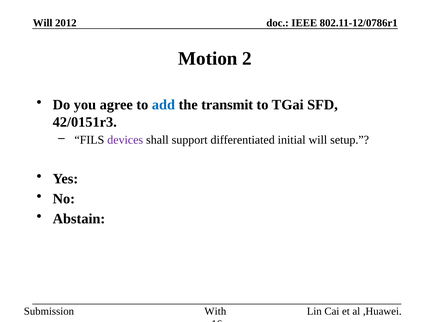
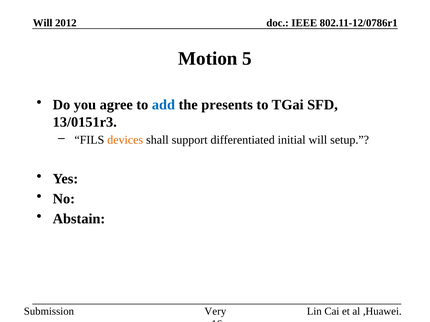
2: 2 -> 5 (247, 59)
transmit: transmit -> presents (227, 105)
42/0151r3: 42/0151r3 -> 13/0151r3 (85, 122)
devices colour: purple -> orange (125, 140)
With: With -> Very (215, 312)
